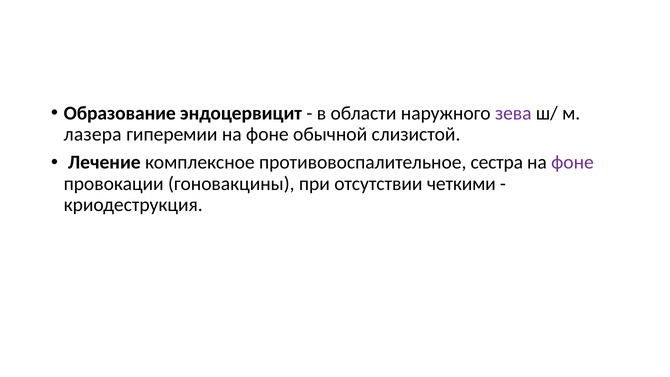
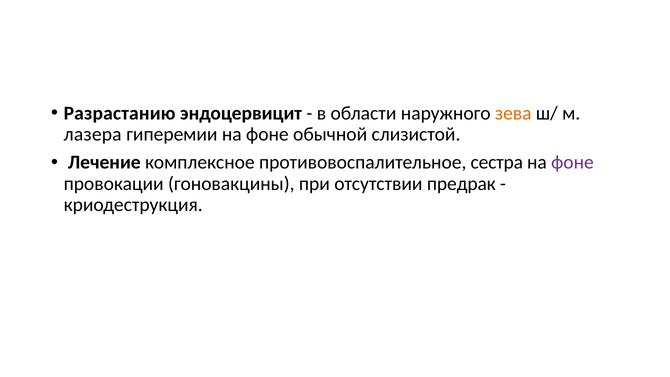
Образование: Образование -> Разрастанию (120, 113)
зева colour: purple -> orange (513, 113)
четкими: четкими -> предрак (461, 184)
